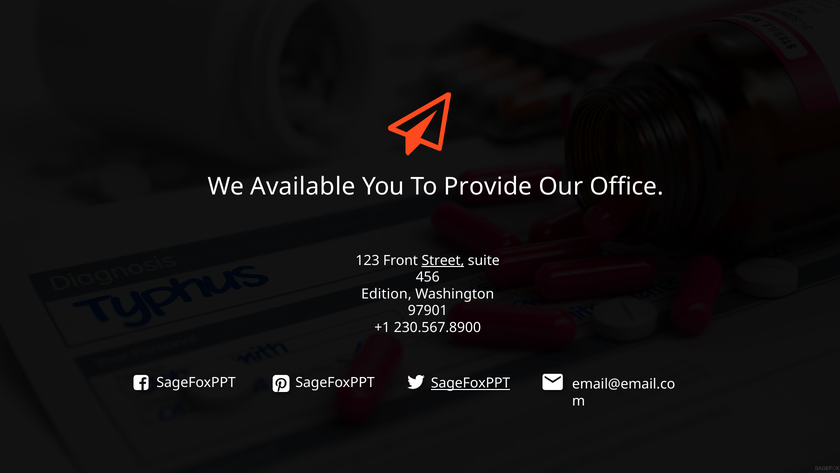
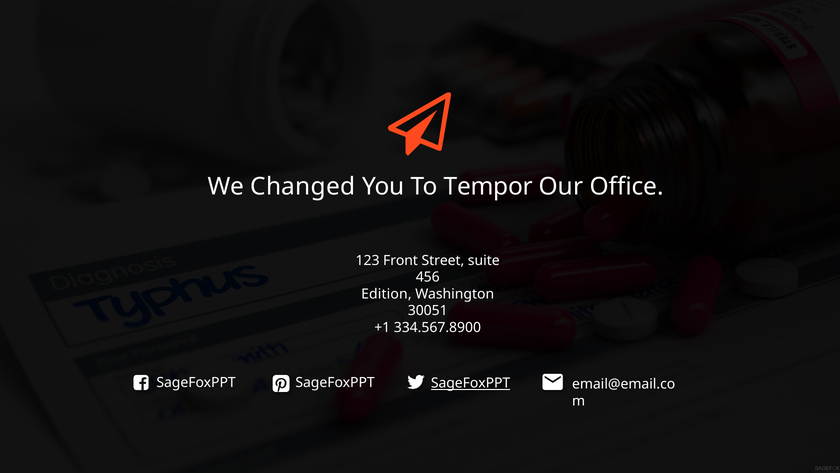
Available: Available -> Changed (303, 187)
Provide: Provide -> Tempor (488, 187)
Street underline: present -> none (443, 260)
97901: 97901 -> 30051 (428, 310)
230.567.8900: 230.567.8900 -> 334.567.8900 (437, 327)
